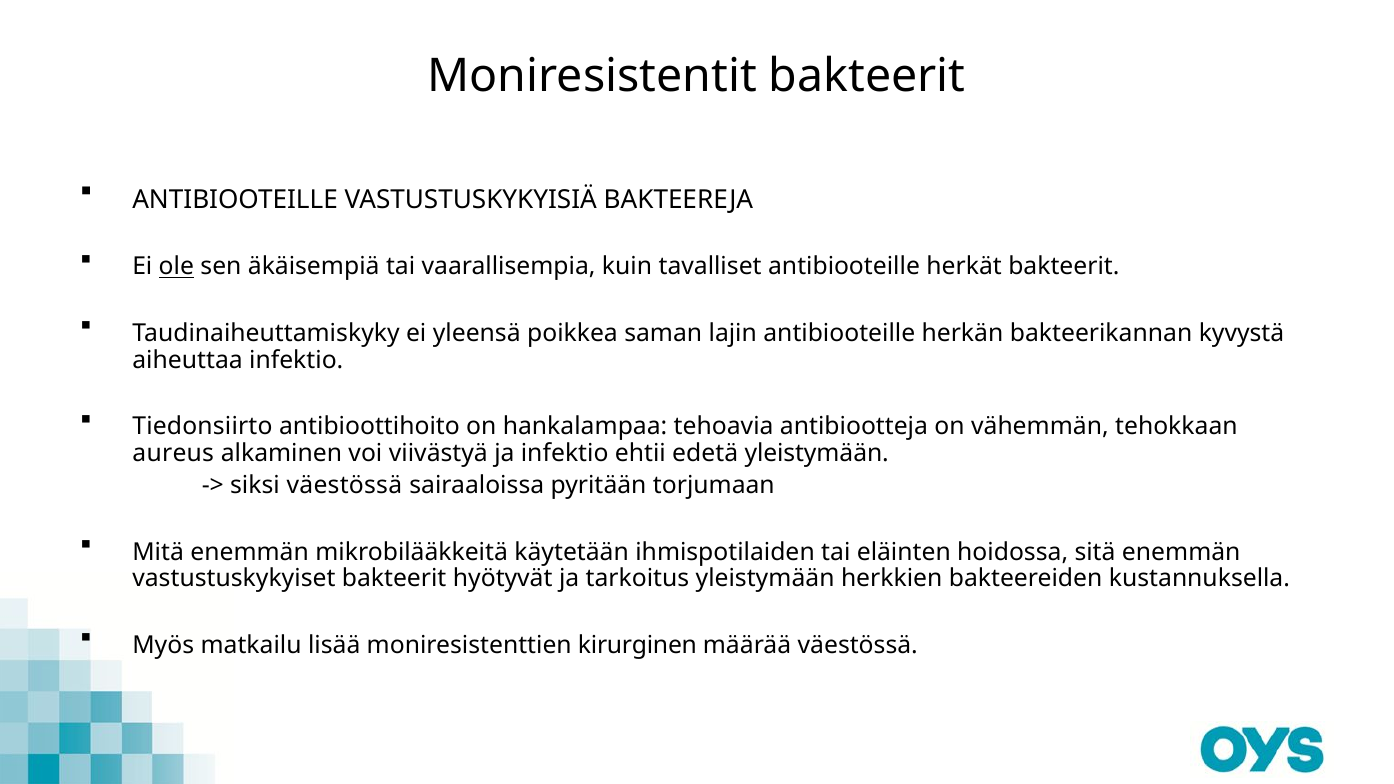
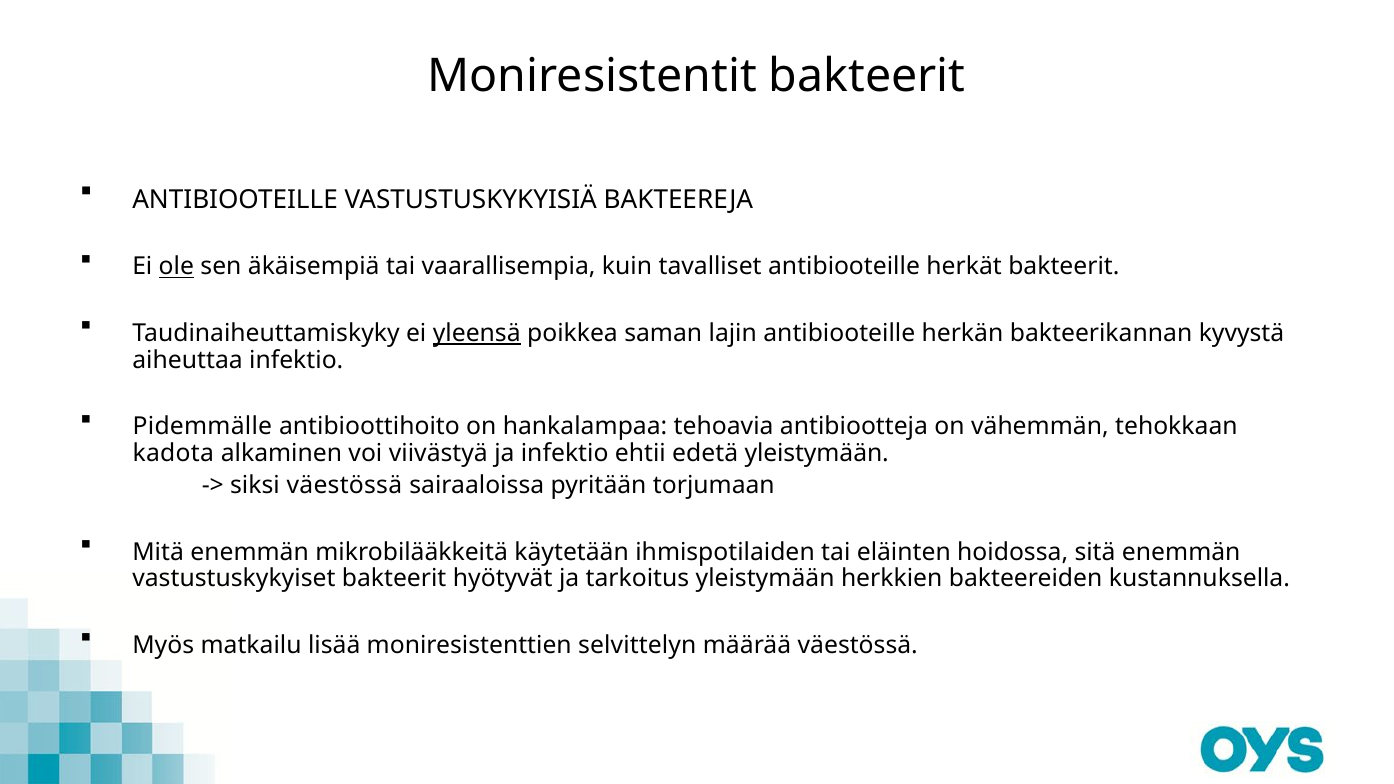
yleensä underline: none -> present (477, 333)
Tiedonsiirto: Tiedonsiirto -> Pidemmälle (202, 427)
aureus: aureus -> kadota (173, 454)
kirurginen: kirurginen -> selvittelyn (637, 645)
